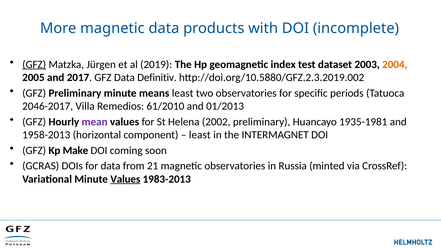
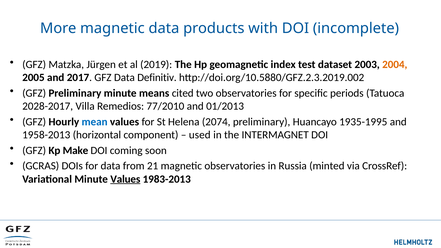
GFZ underline: present -> none (34, 64)
means least: least -> cited (183, 93)
2046-2017: 2046-2017 -> 2028-2017 (48, 106)
61/2010: 61/2010 -> 77/2010 (165, 106)
mean colour: purple -> blue (95, 122)
2002: 2002 -> 2074 (216, 122)
1935-1981: 1935-1981 -> 1935-1995 (363, 122)
least: least -> used (200, 135)
